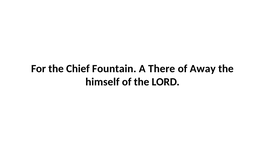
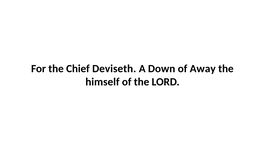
Fountain: Fountain -> Deviseth (114, 69)
There: There -> Down (162, 69)
